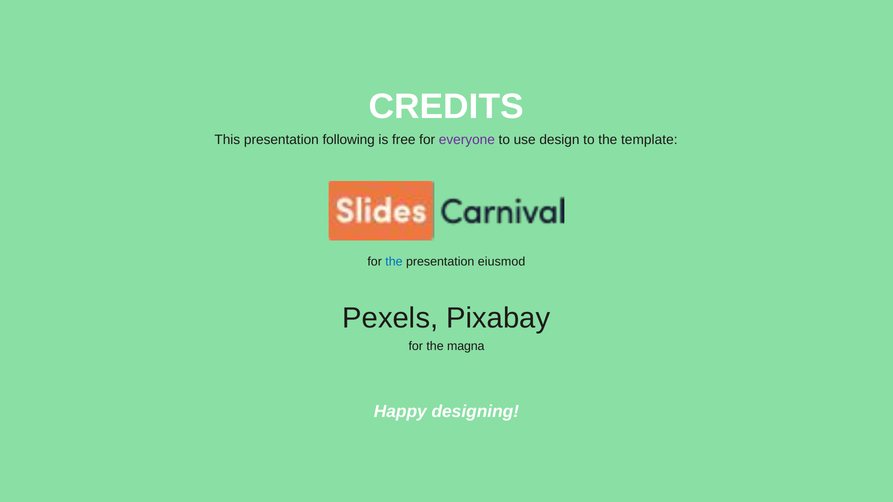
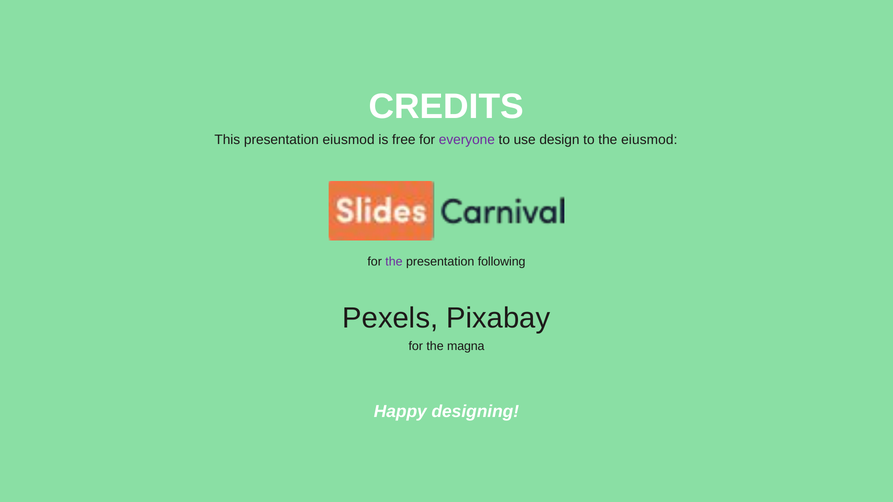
presentation following: following -> eiusmod (349, 140)
the template: template -> eiusmod (649, 140)
the colour: blue -> purple (394, 262)
eiusmod: eiusmod -> following (502, 262)
